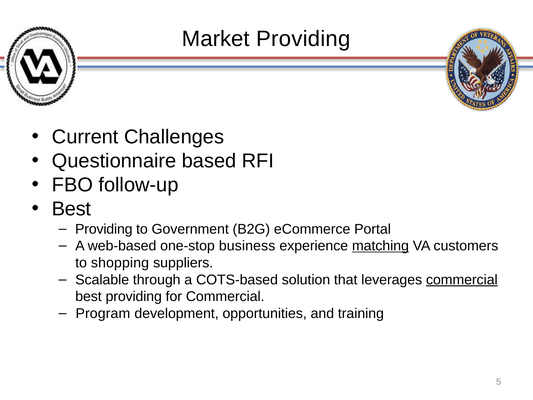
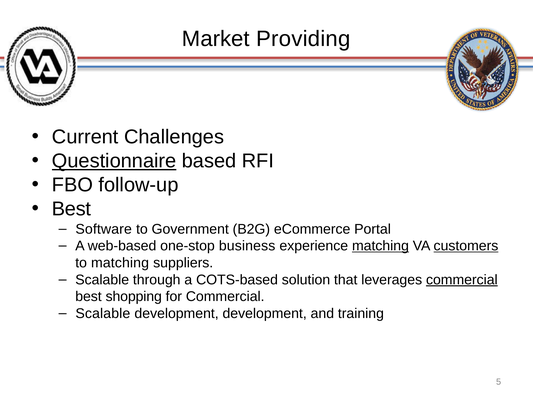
Questionnaire underline: none -> present (114, 161)
Providing: Providing -> Software (104, 229)
customers underline: none -> present (466, 246)
to shopping: shopping -> matching (120, 263)
best providing: providing -> shopping (134, 296)
Program: Program -> Scalable (103, 313)
development opportunities: opportunities -> development (265, 313)
